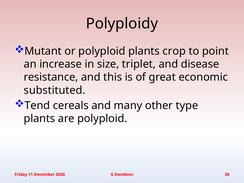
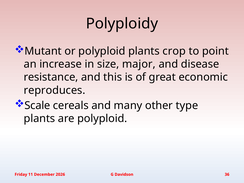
triplet: triplet -> major (139, 64)
substituted: substituted -> reproduces (55, 90)
Tend: Tend -> Scale (37, 105)
